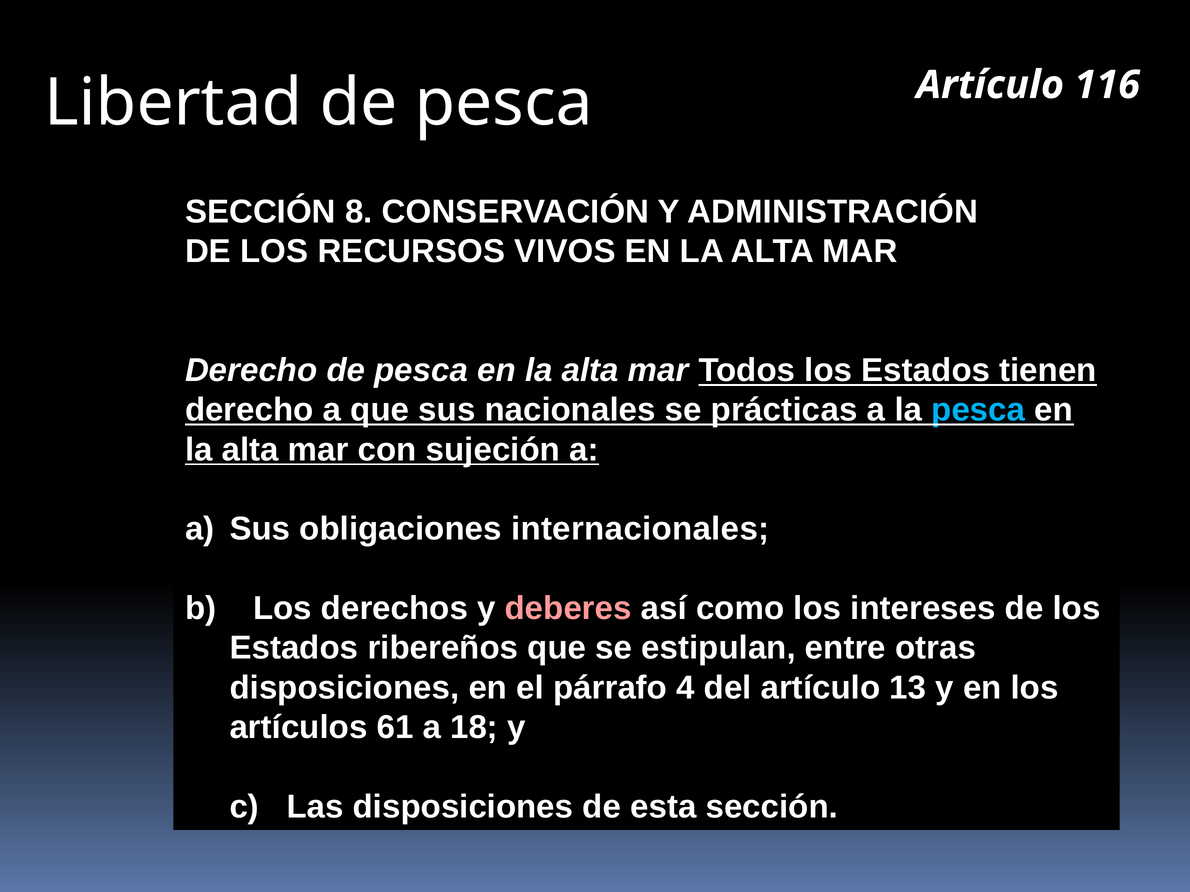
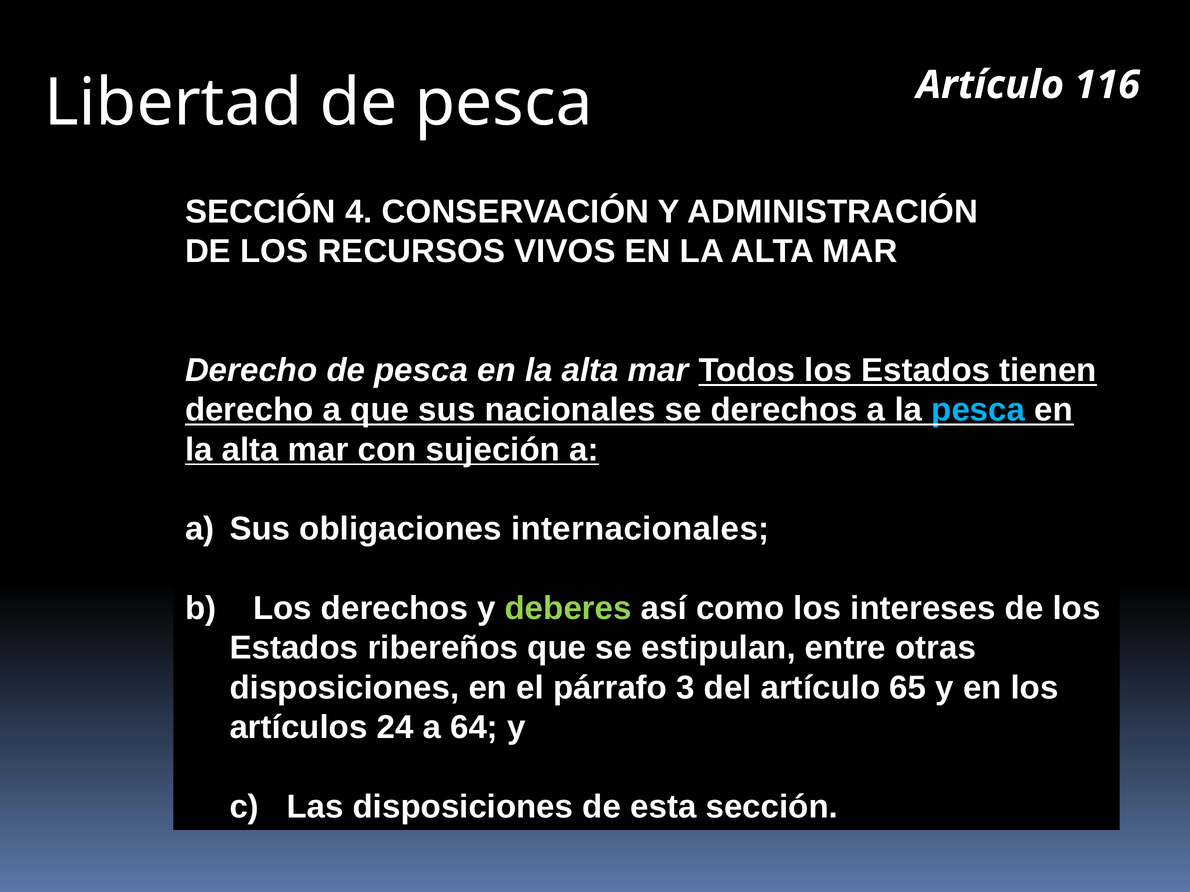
8: 8 -> 4 (359, 212)
se prácticas: prácticas -> derechos (784, 410)
deberes colour: pink -> light green (568, 609)
4: 4 -> 3 (686, 688)
13: 13 -> 65 (908, 688)
61: 61 -> 24 (395, 728)
18: 18 -> 64 (474, 728)
